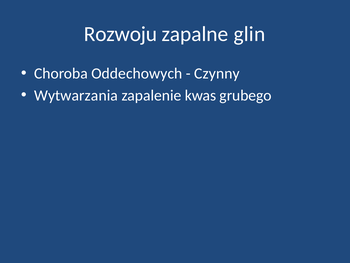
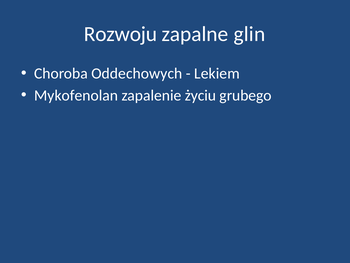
Czynny: Czynny -> Lekiem (217, 73)
Wytwarzania: Wytwarzania -> Mykofenolan (76, 95)
kwas: kwas -> życiu (200, 95)
